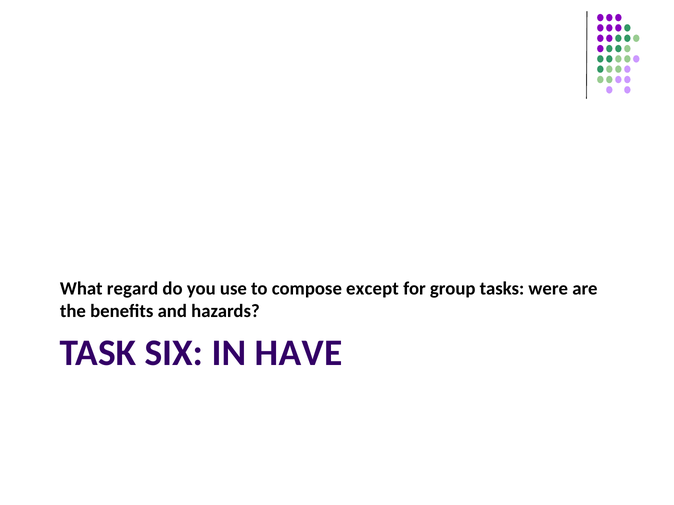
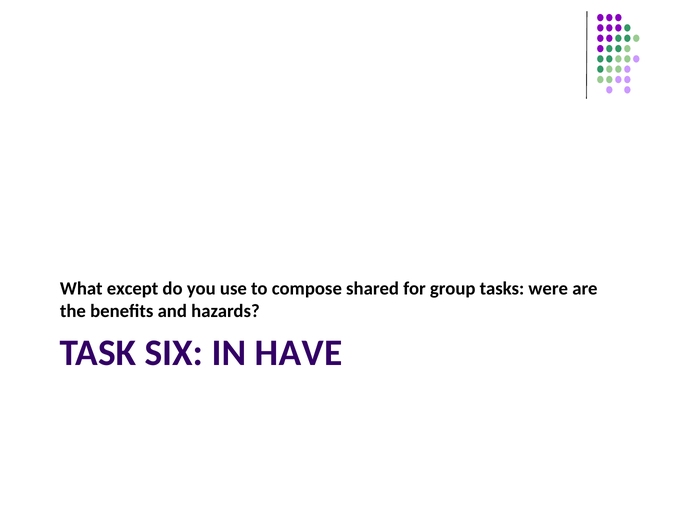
regard: regard -> except (133, 289)
except: except -> shared (373, 289)
